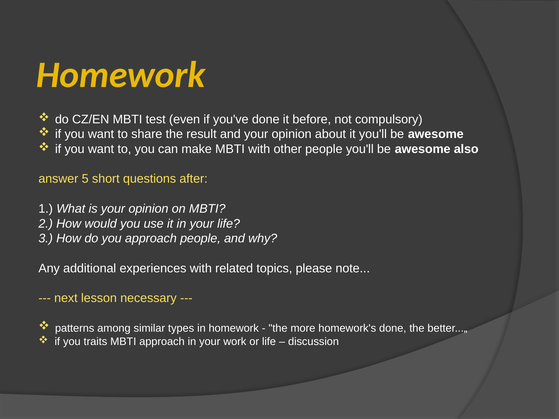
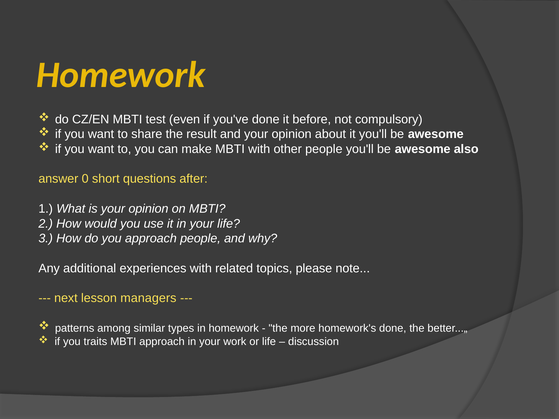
5: 5 -> 0 (85, 179)
necessary: necessary -> managers (148, 298)
